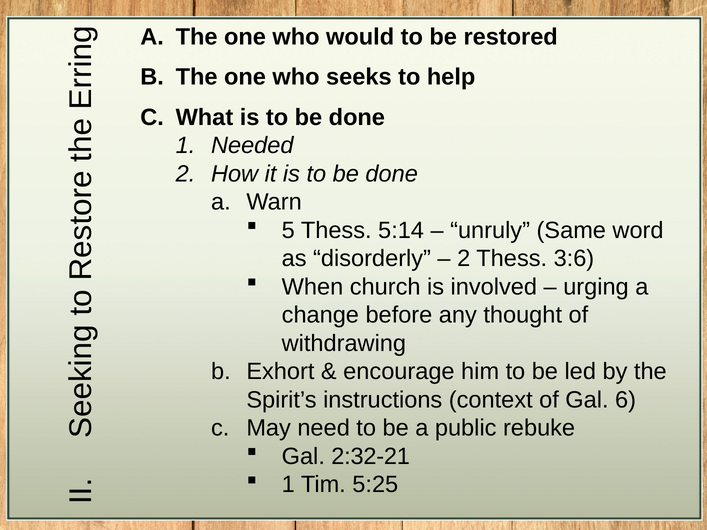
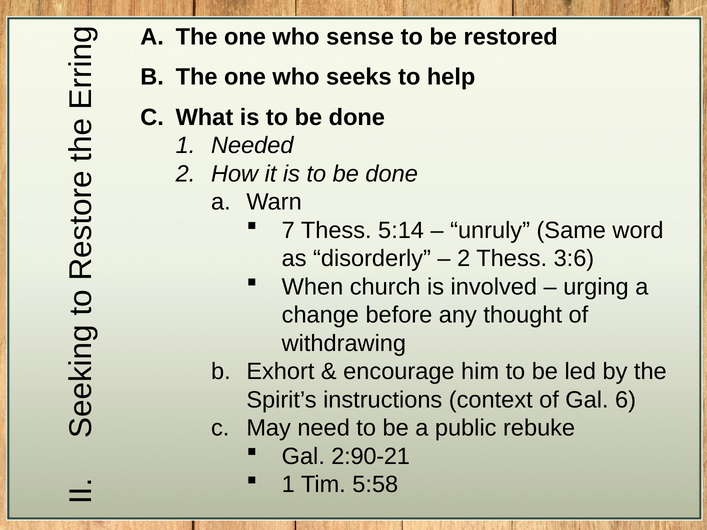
would: would -> sense (360, 37)
5: 5 -> 7 (288, 230)
2:32-21: 2:32-21 -> 2:90-21 (371, 457)
5:25: 5:25 -> 5:58 (375, 485)
